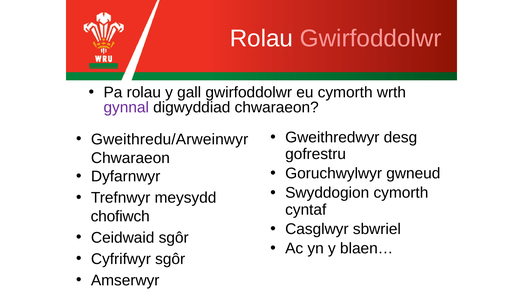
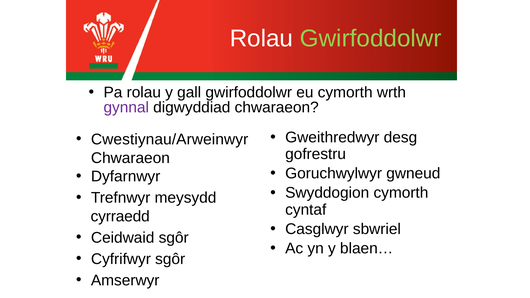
Gwirfoddolwr colour: pink -> light green (371, 38)
Gweithredu/Arweinwyr: Gweithredu/Arweinwyr -> Cwestiynau/Arweinwyr (170, 139)
chofiwch: chofiwch -> cyrraedd (120, 216)
